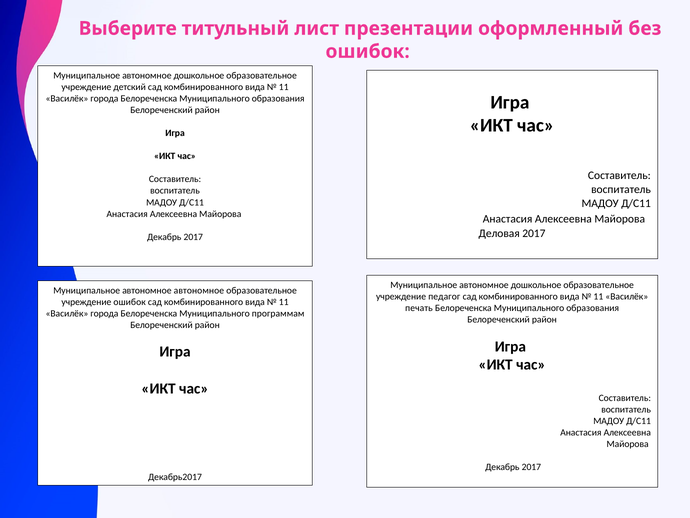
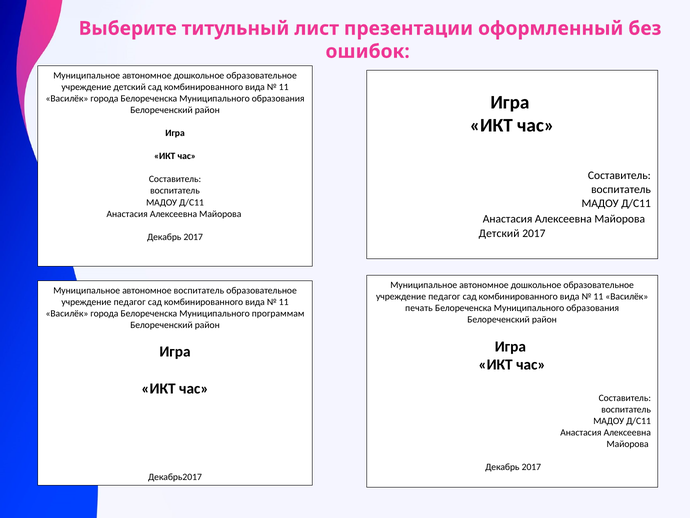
Деловая: Деловая -> Детский (499, 233)
автономное автономное: автономное -> воспитатель (199, 290)
ошибок: ошибок -> педагог (130, 302)
